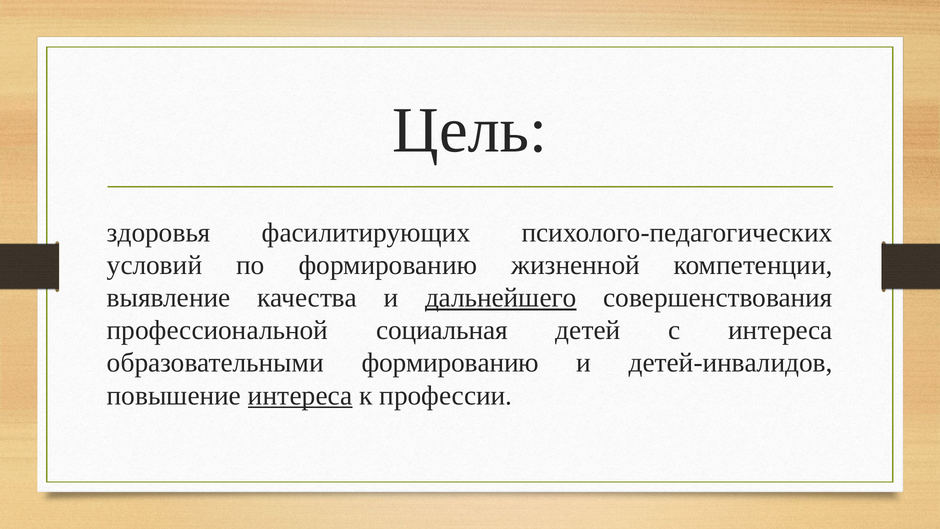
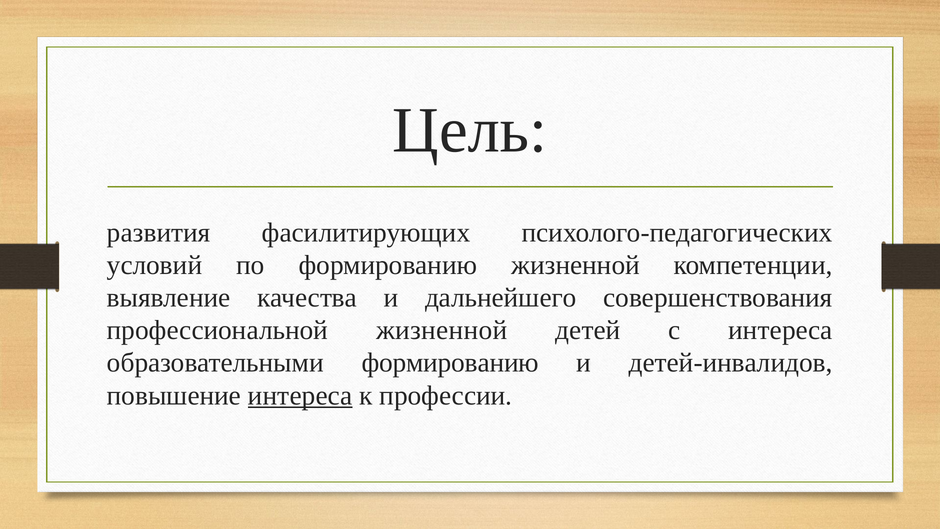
здоровья: здоровья -> развития (159, 232)
дальнейшего underline: present -> none (501, 298)
профессиональной социальная: социальная -> жизненной (442, 330)
